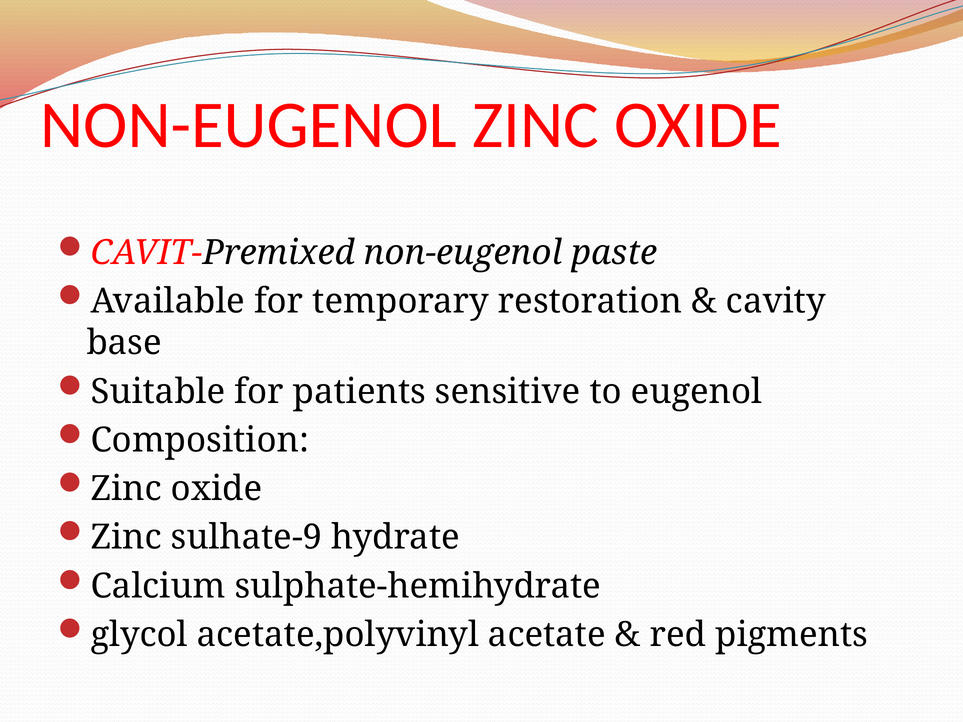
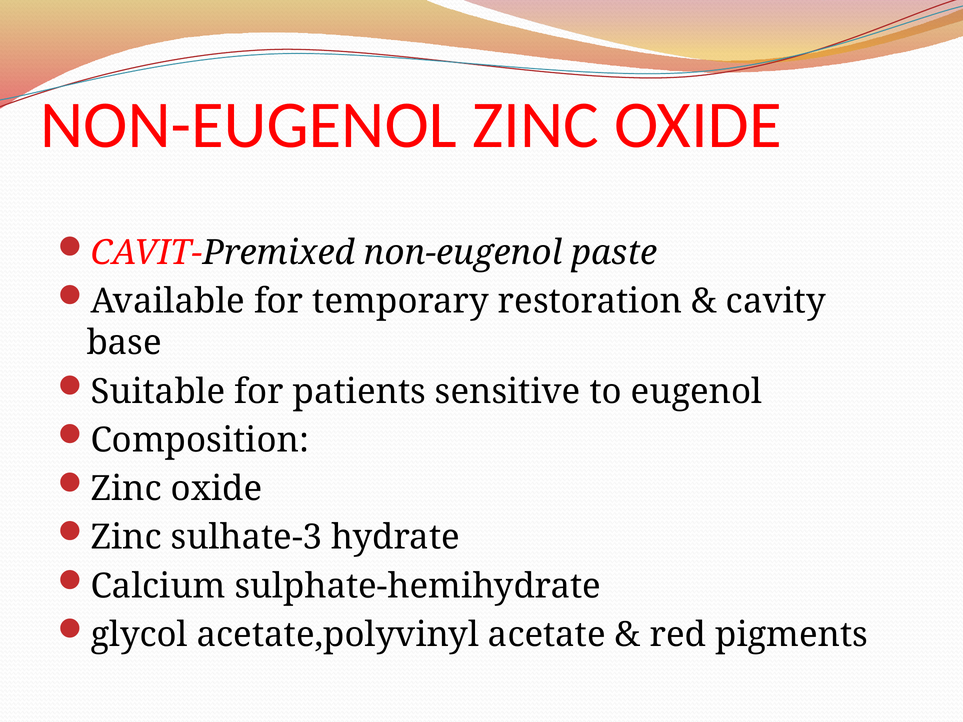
sulhate-9: sulhate-9 -> sulhate-3 (247, 538)
